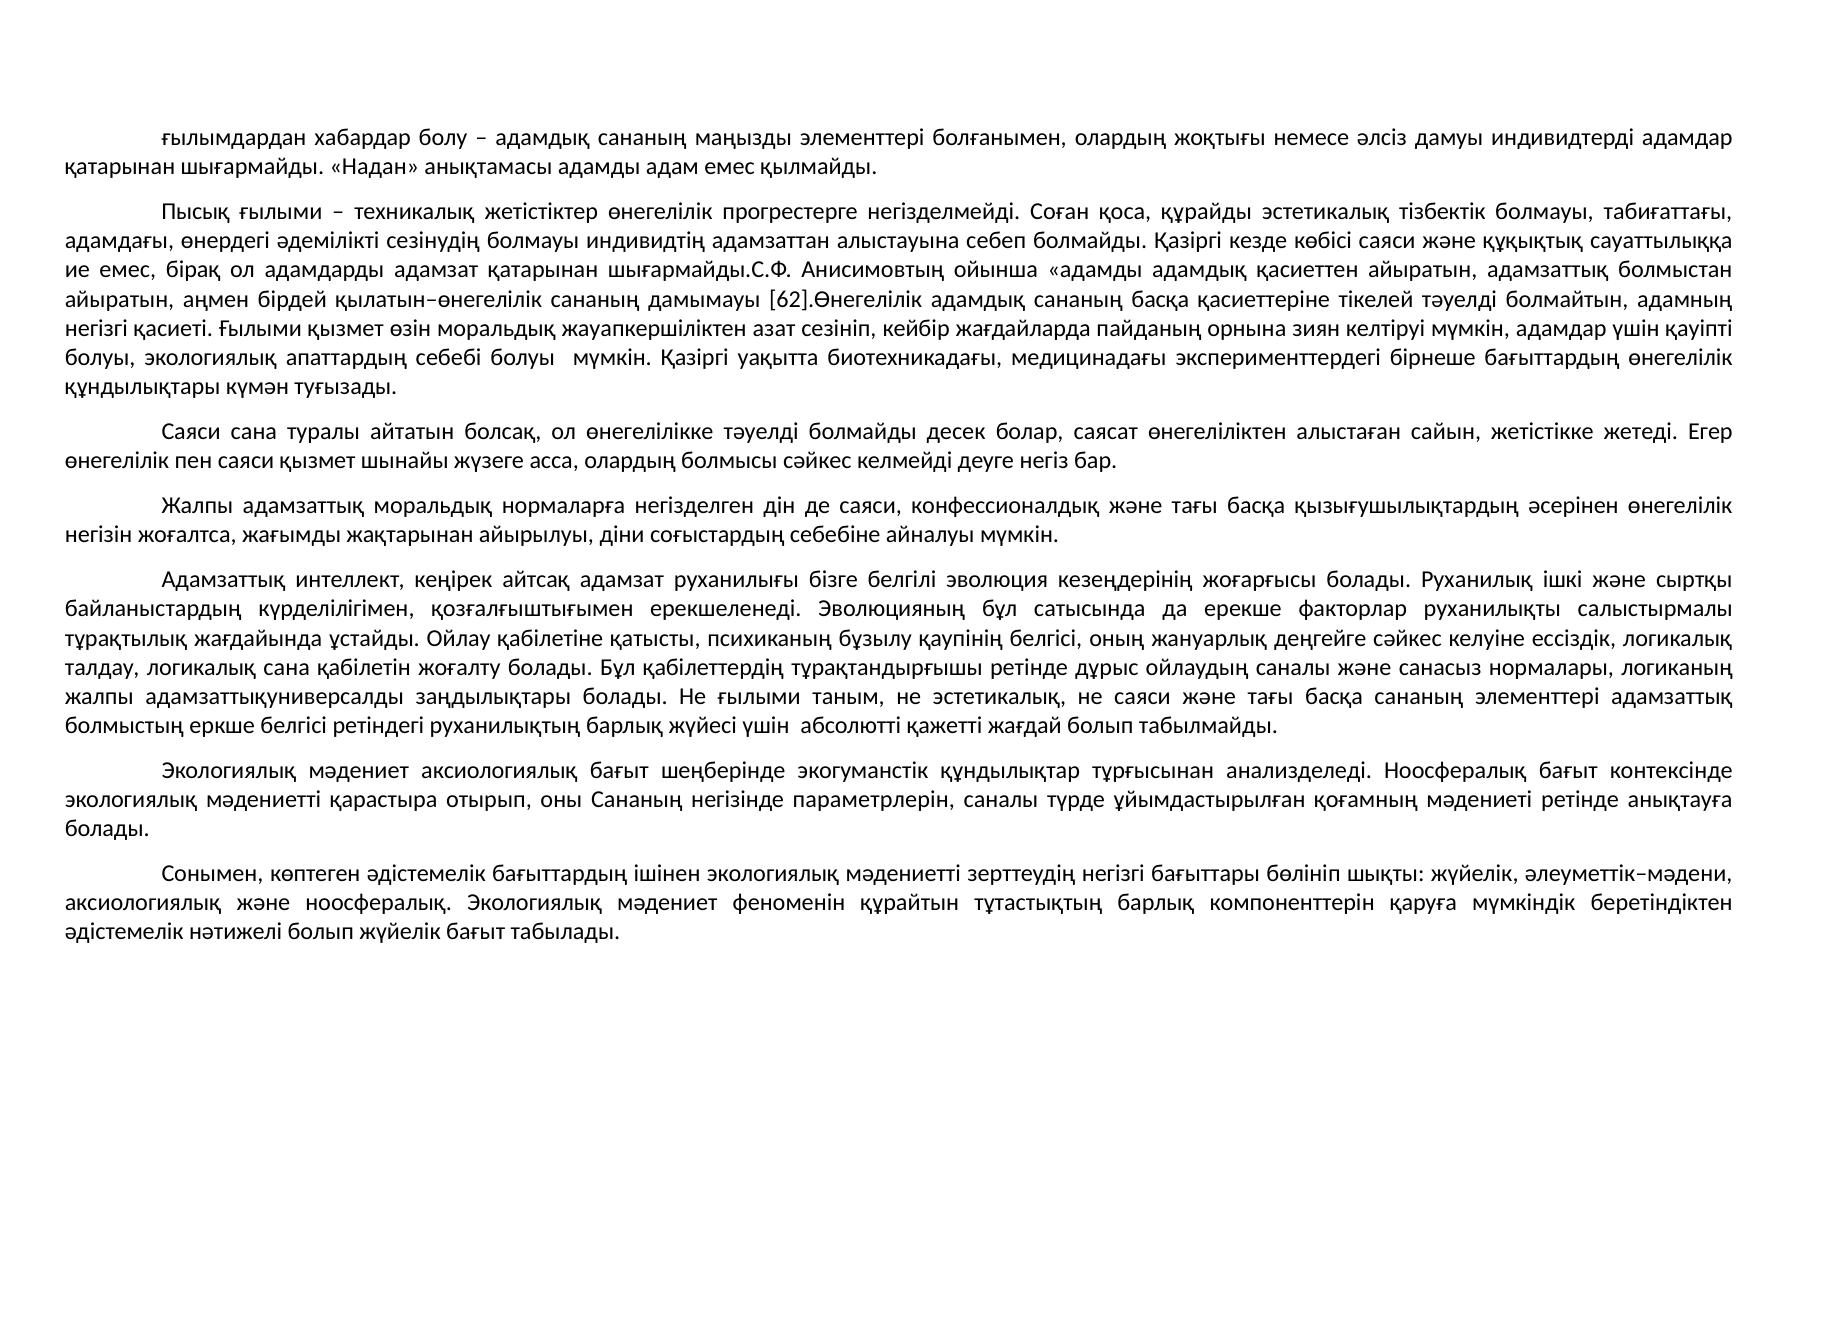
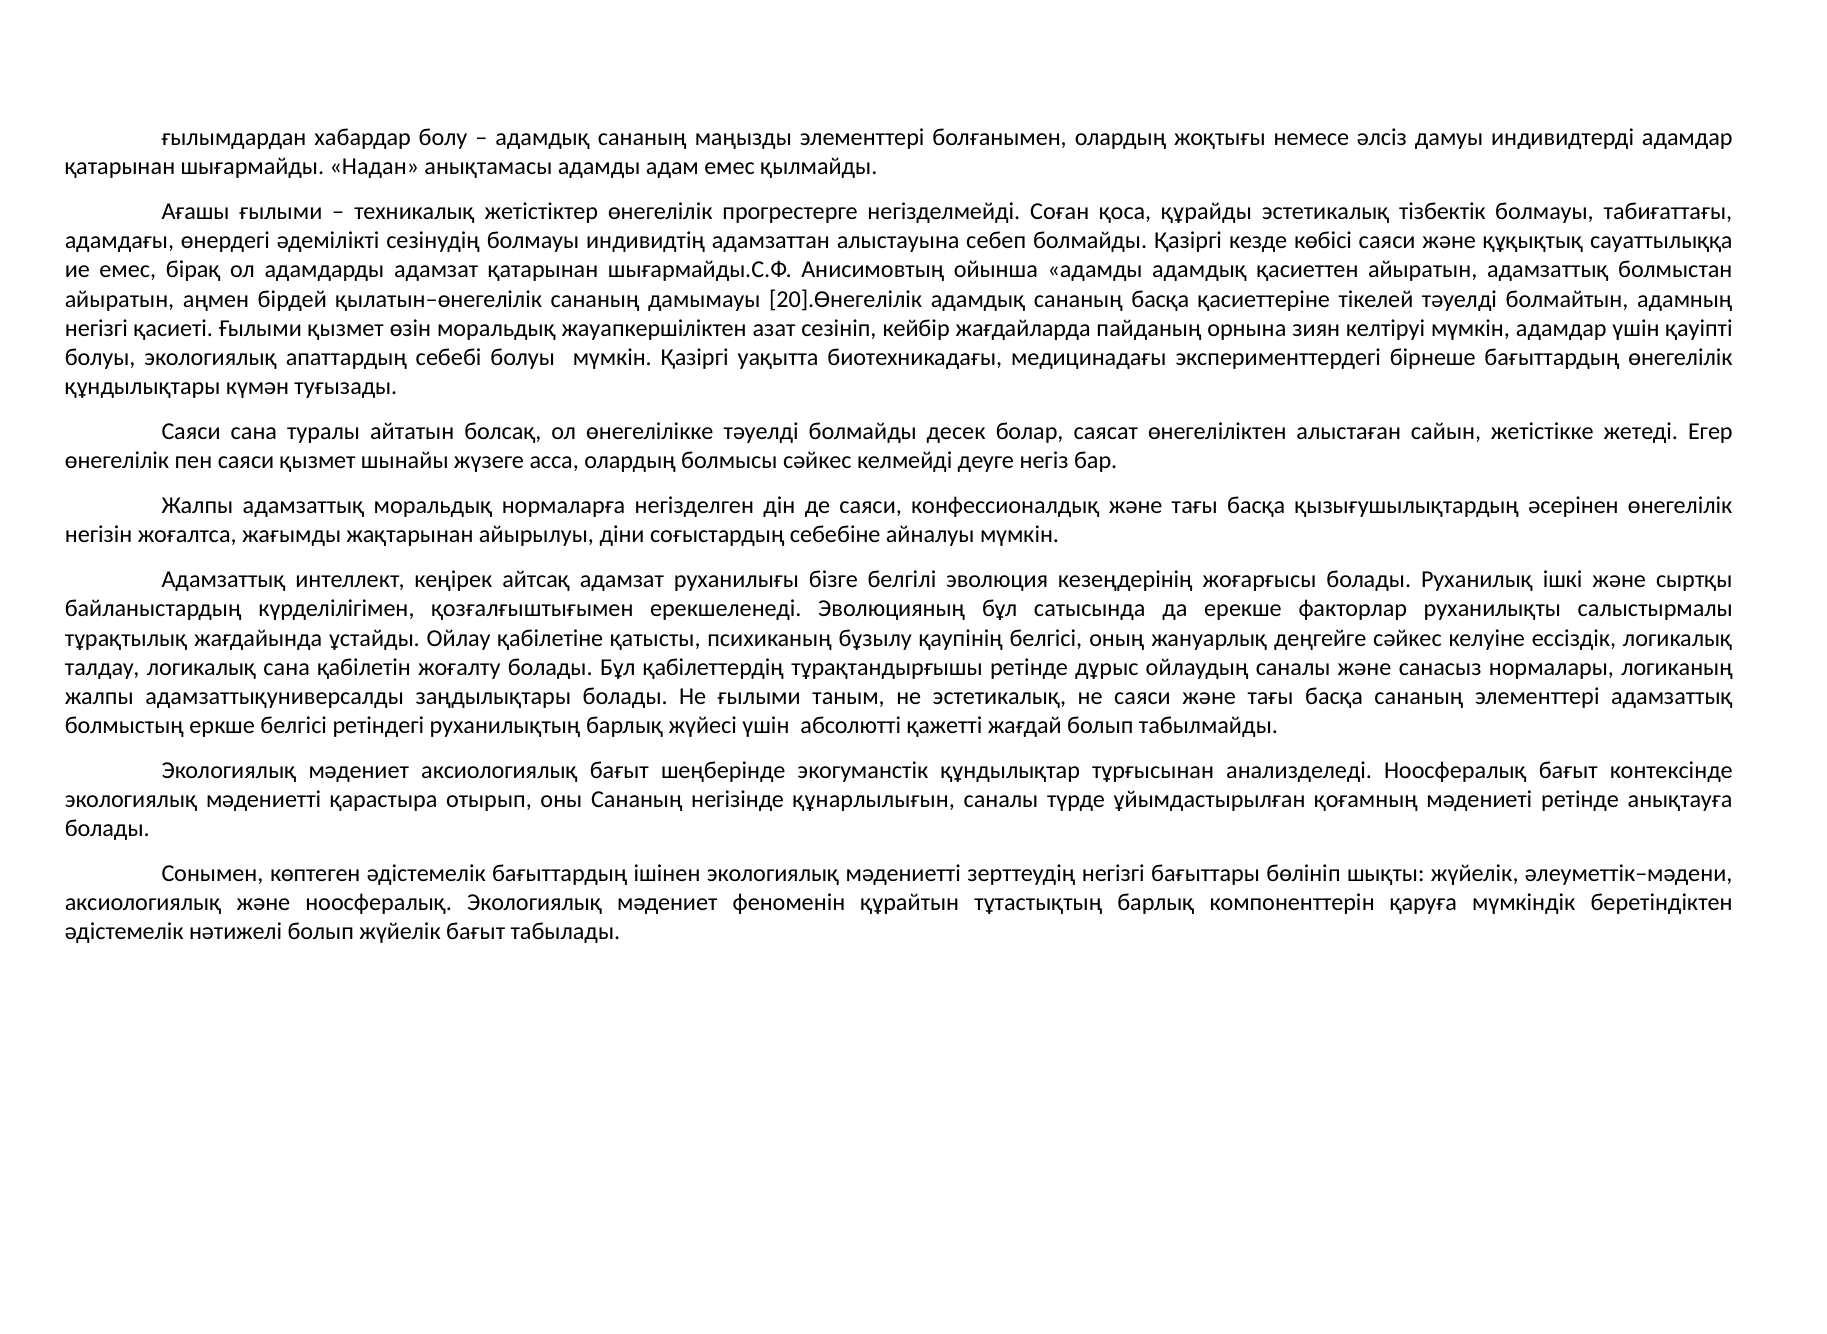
Пысық: Пысық -> Ағашы (196, 212)
62].Өнегелілік: 62].Өнегелілік -> 20].Өнегелілік (846, 299)
параметрлерін: параметрлерін -> құнарлылығын (874, 800)
